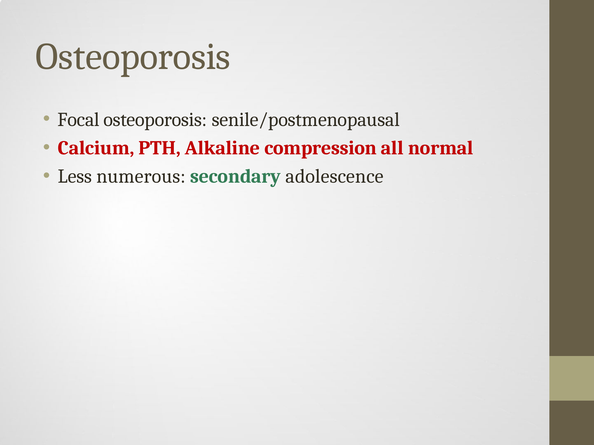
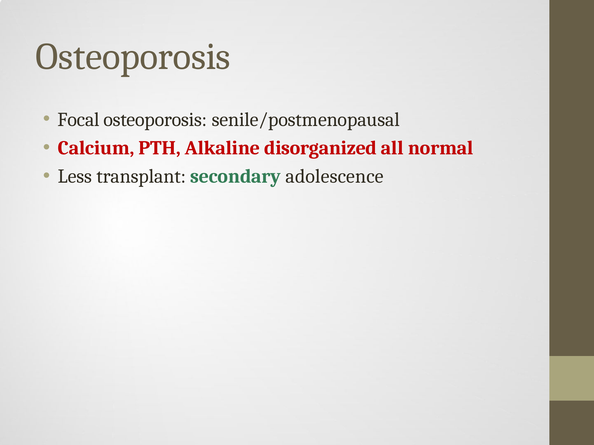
compression: compression -> disorganized (321, 148)
numerous: numerous -> transplant (141, 177)
